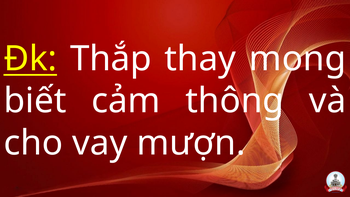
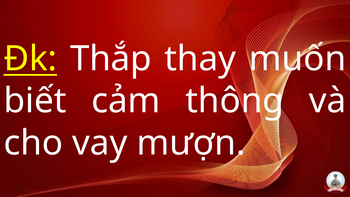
mong: mong -> muốn (298, 59)
